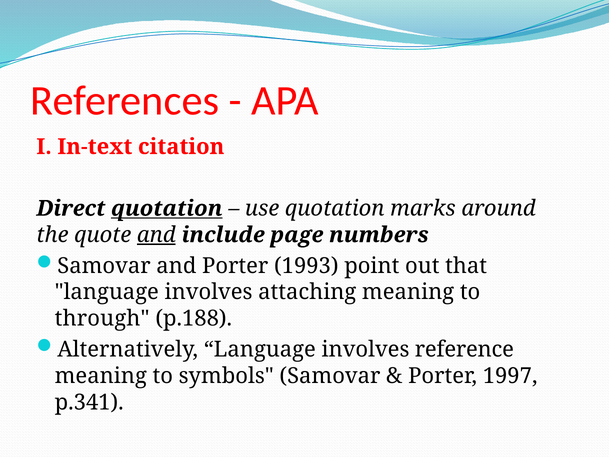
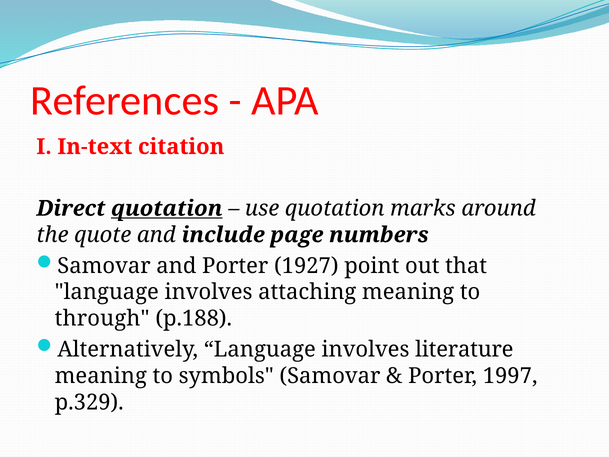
and underline: present -> none (156, 235)
1993: 1993 -> 1927 (306, 266)
reference: reference -> literature (464, 349)
p.341: p.341 -> p.329 (89, 402)
